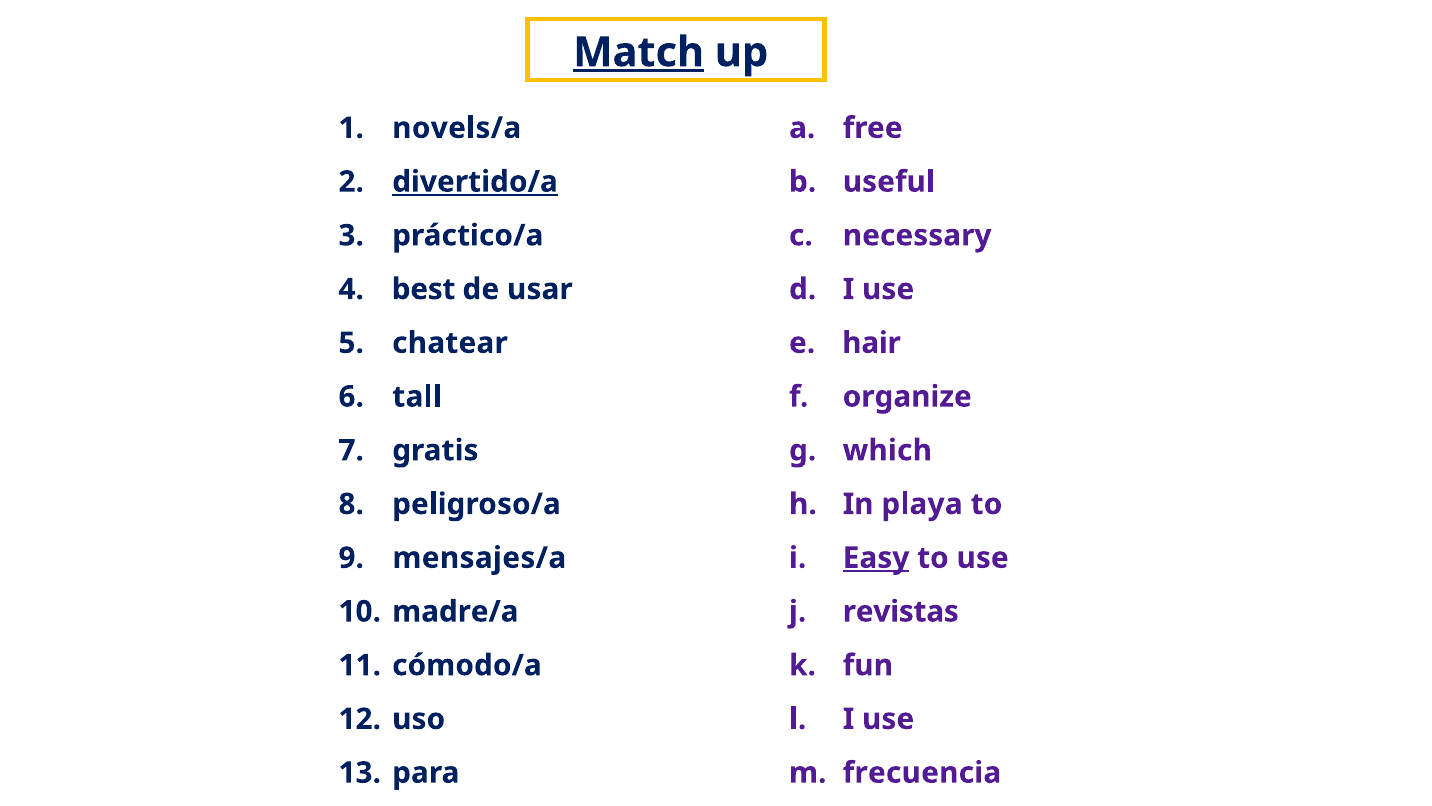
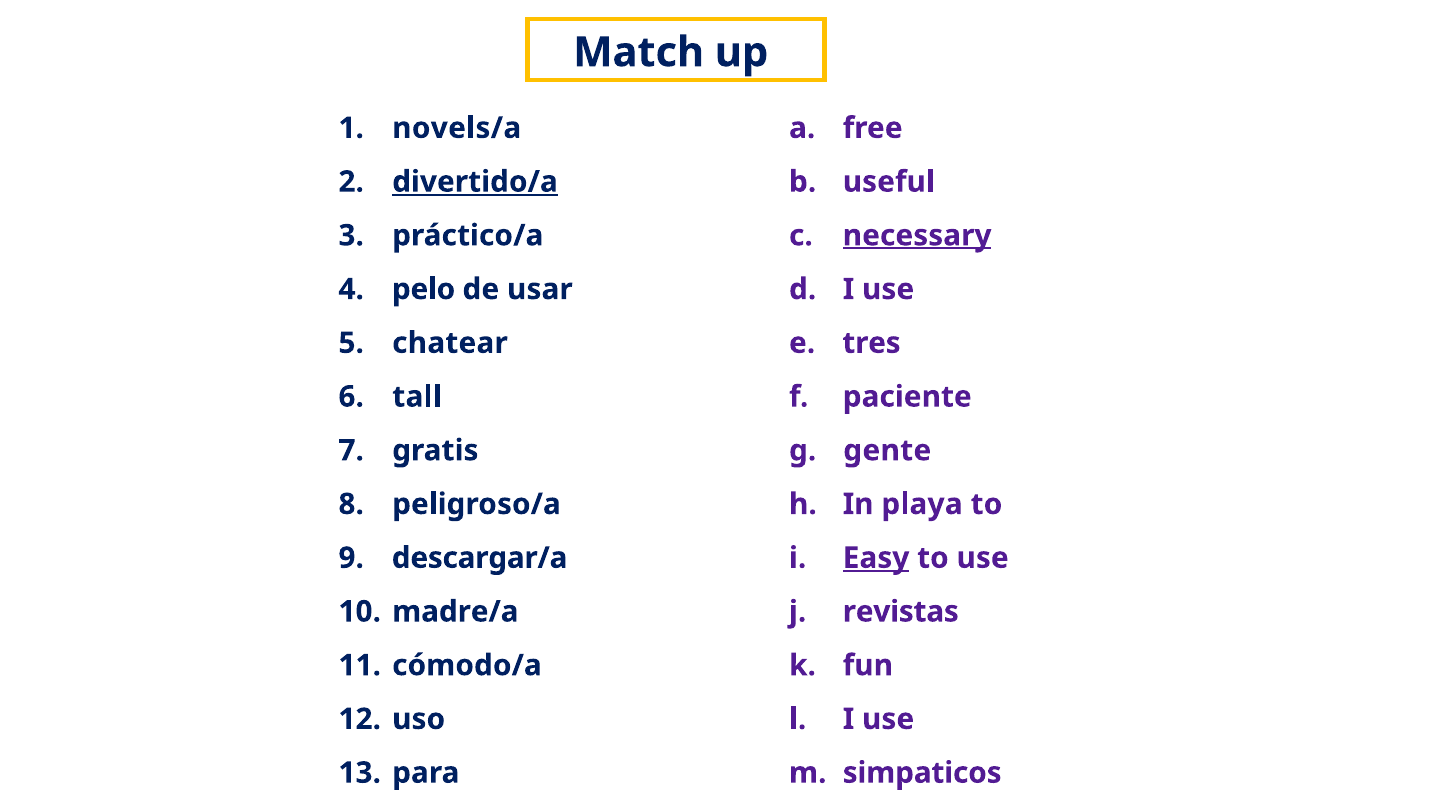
Match underline: present -> none (639, 52)
necessary underline: none -> present (917, 235)
best: best -> pelo (424, 289)
hair: hair -> tres (872, 343)
organize: organize -> paciente (907, 396)
which: which -> gente (887, 450)
mensajes/a: mensajes/a -> descargar/a (480, 558)
frecuencia: frecuencia -> simpaticos (922, 772)
